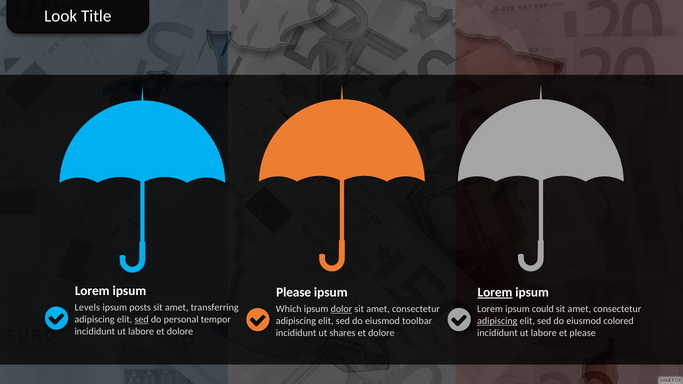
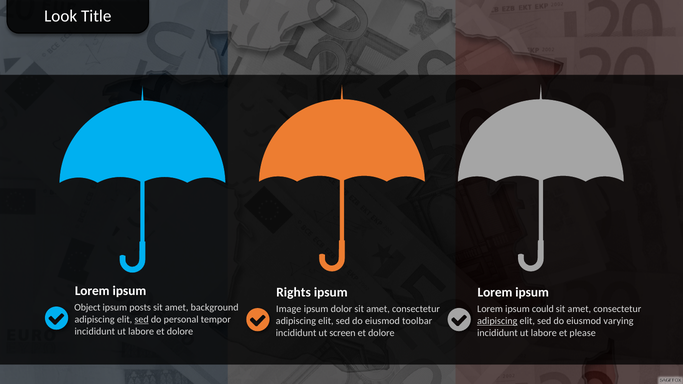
Lorem underline: present -> none (495, 292)
Please: Please -> Rights (294, 293)
Levels: Levels -> Object (87, 308)
transferring: transferring -> background (215, 308)
Which: Which -> Image (289, 309)
dolor underline: present -> none (341, 309)
colored: colored -> varying (619, 321)
shares: shares -> screen (342, 333)
